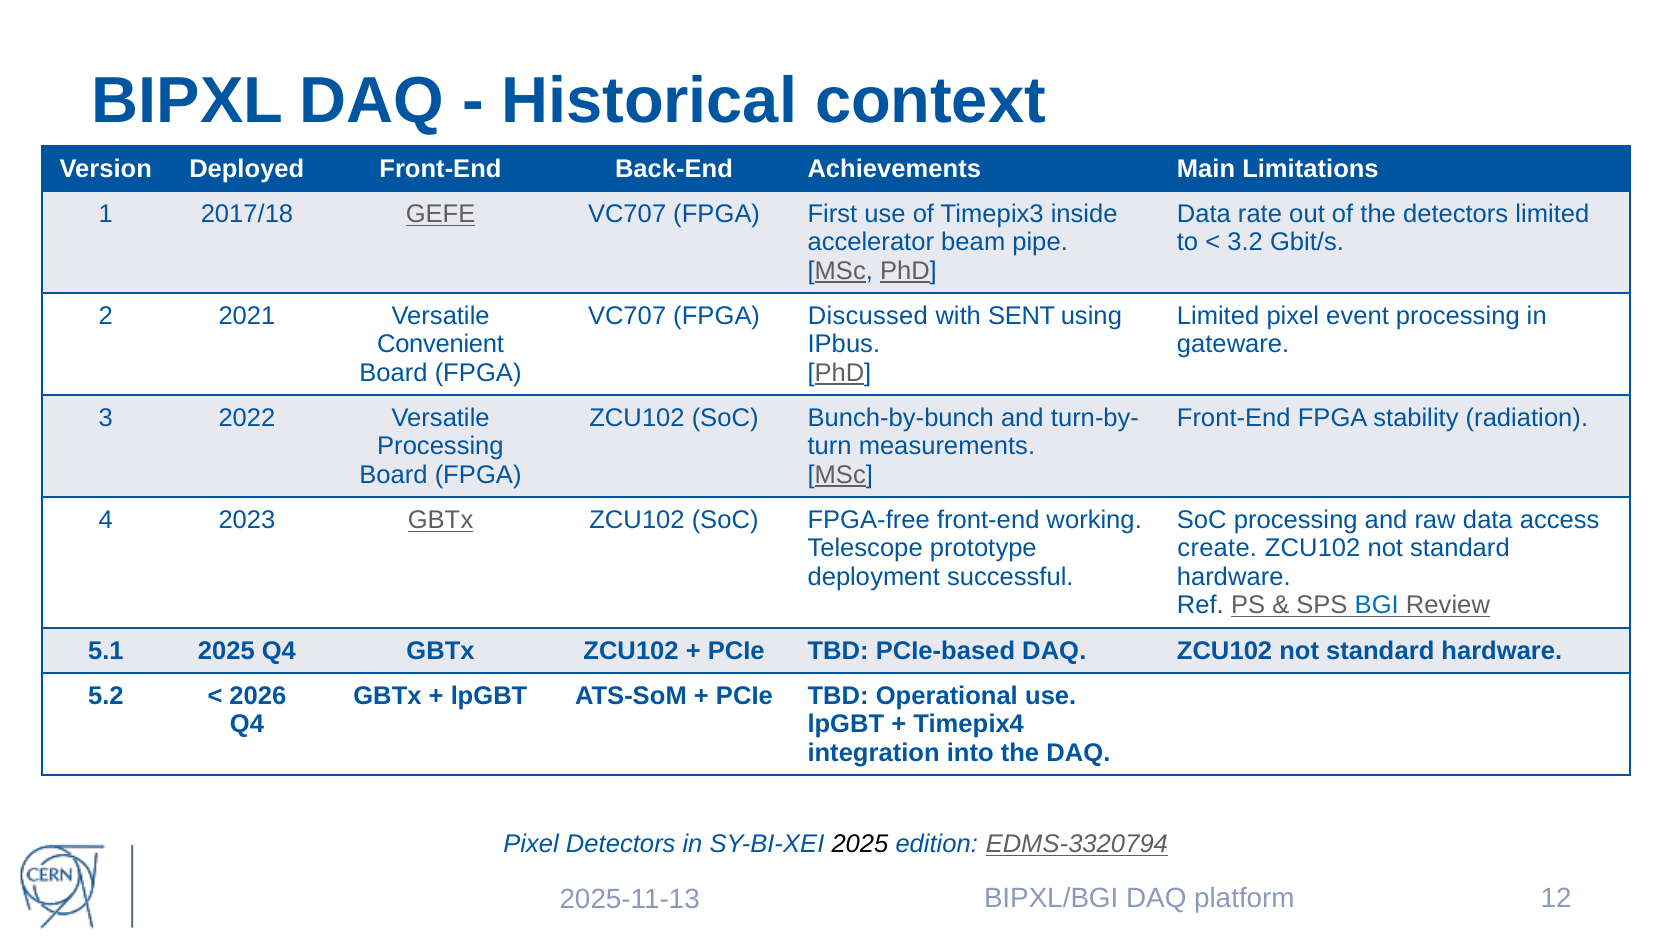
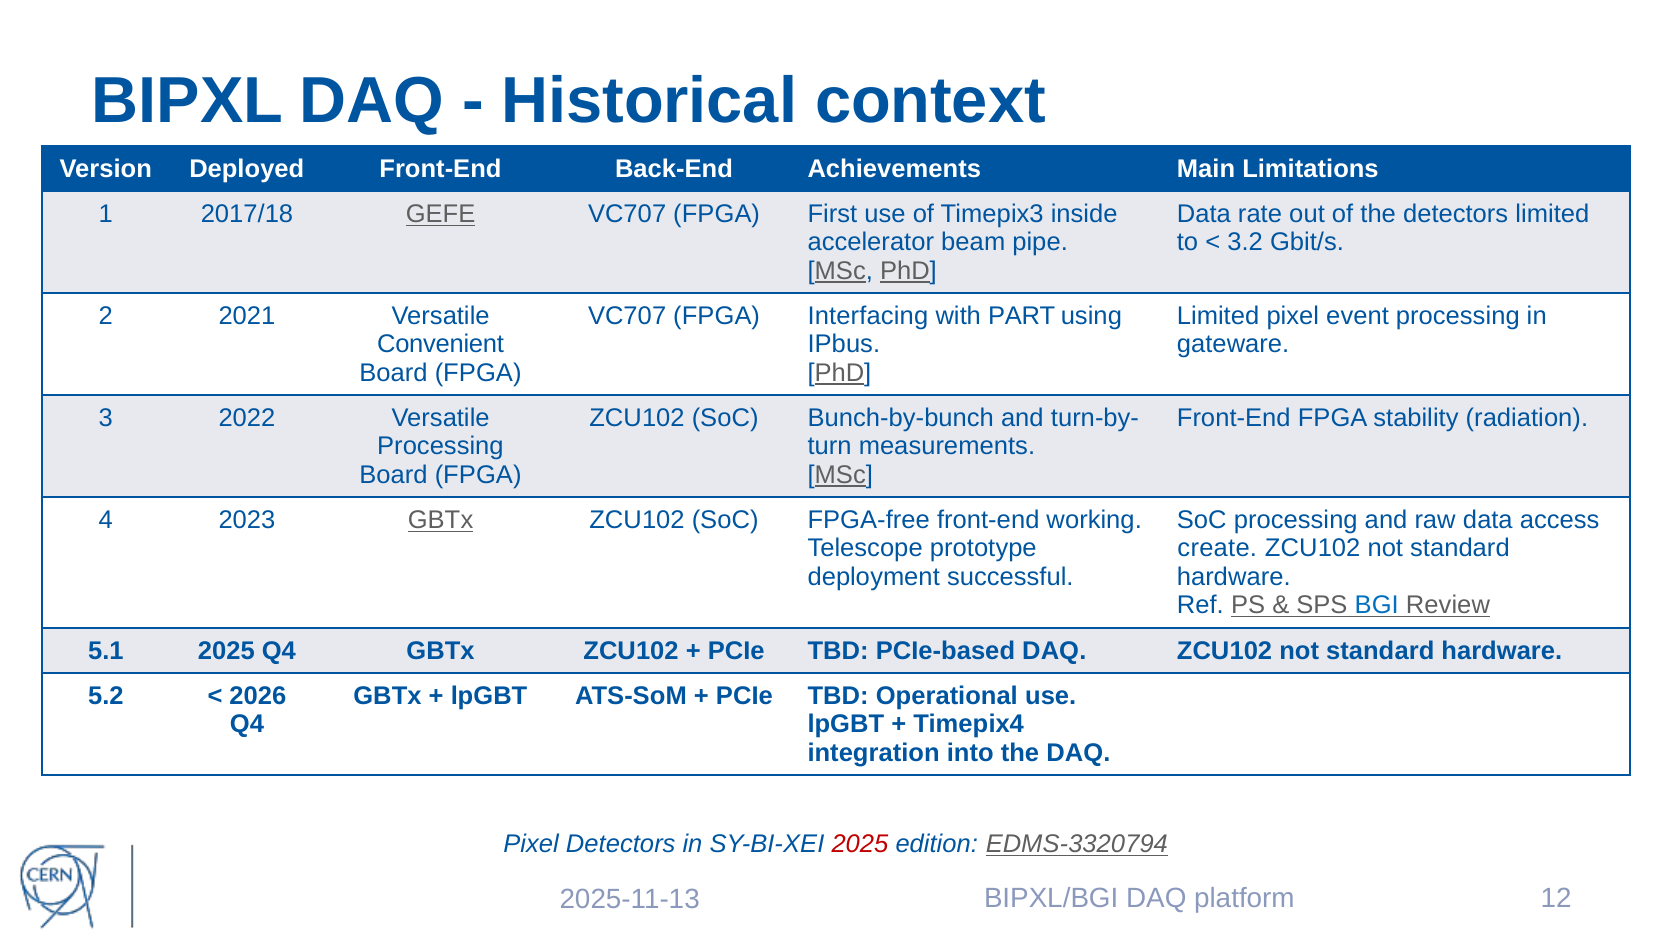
Discussed: Discussed -> Interfacing (868, 316)
SENT: SENT -> PART (1022, 316)
2025 colour: black -> red (860, 845)
